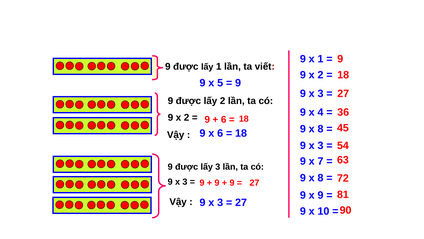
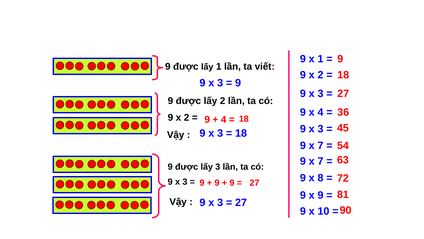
5: 5 -> 3 (220, 83)
6: 6 -> 4 (224, 119)
8: 8 -> 3 (321, 129)
6: 6 -> 3 (220, 133)
3: 3 -> 7 (321, 145)
